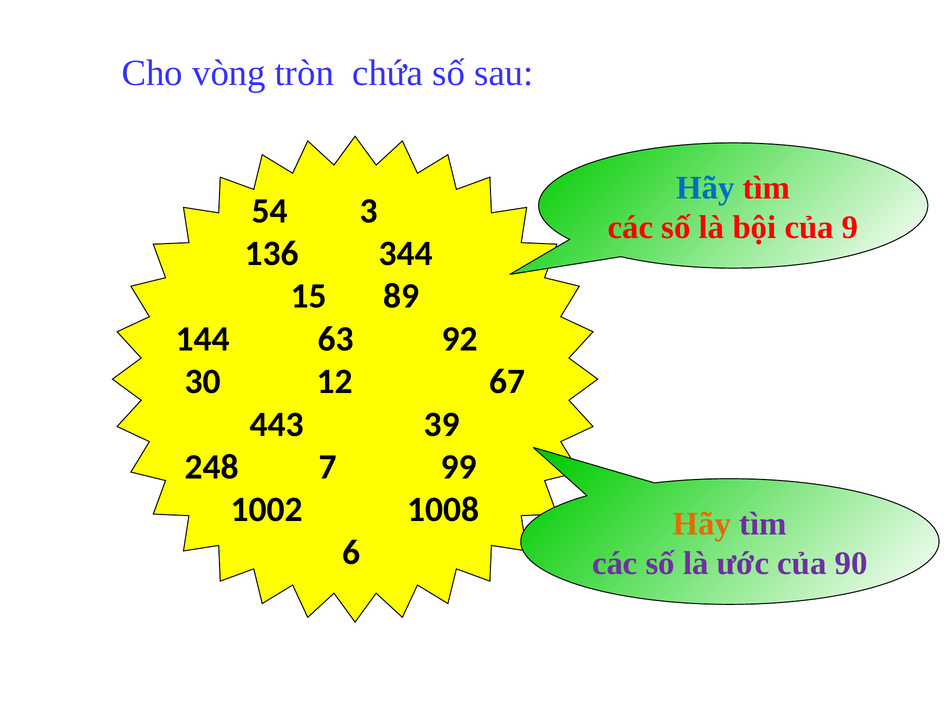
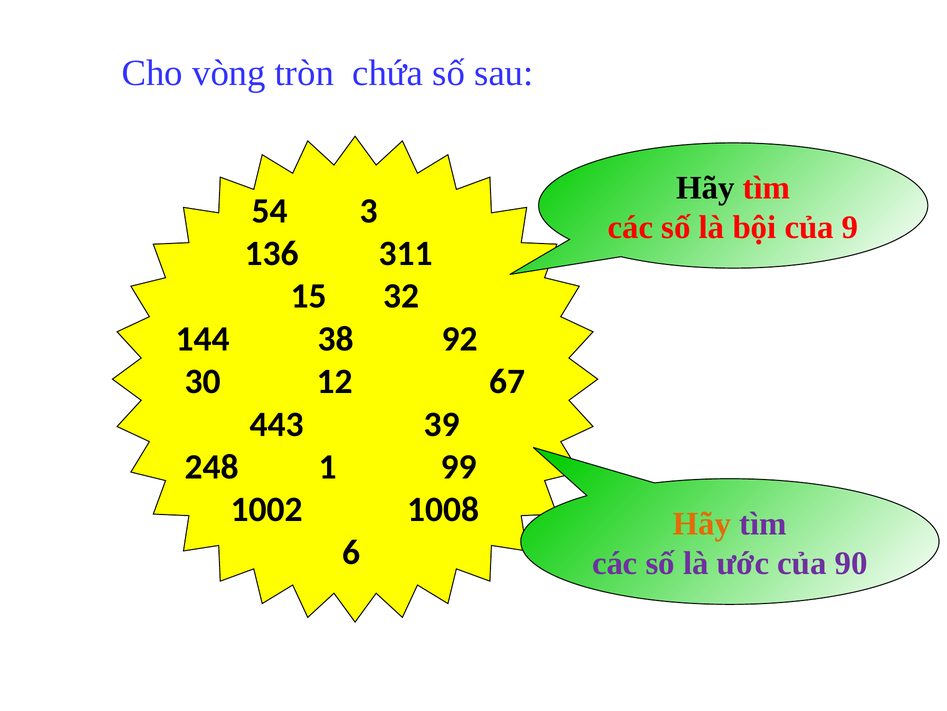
Hãy colour: blue -> black (705, 188)
344: 344 -> 311 (406, 253)
89: 89 -> 32 (401, 296)
63: 63 -> 38 (336, 339)
7: 7 -> 1 (328, 467)
